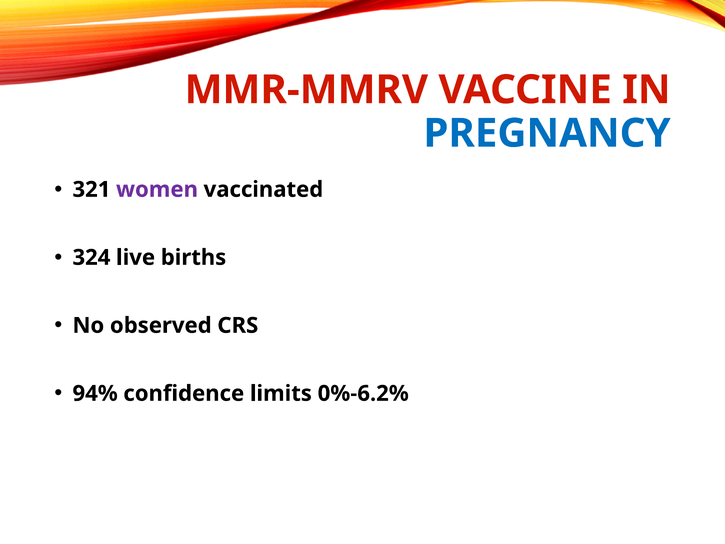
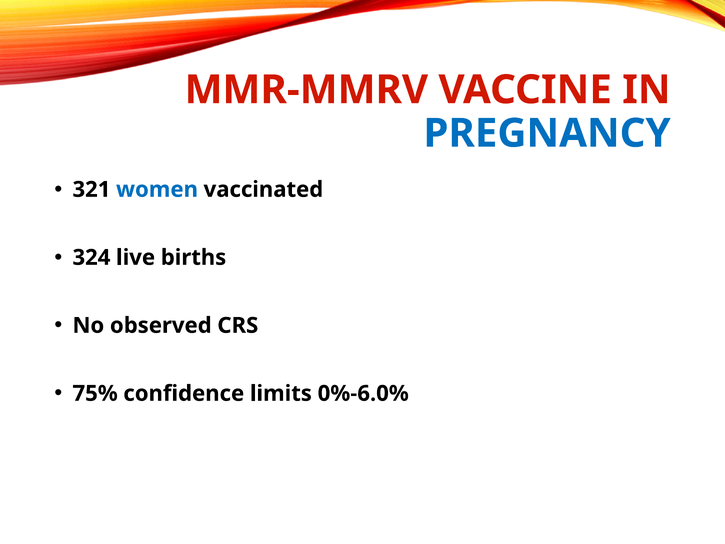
women colour: purple -> blue (157, 189)
94%: 94% -> 75% (95, 393)
0%-6.2%: 0%-6.2% -> 0%-6.0% (363, 393)
